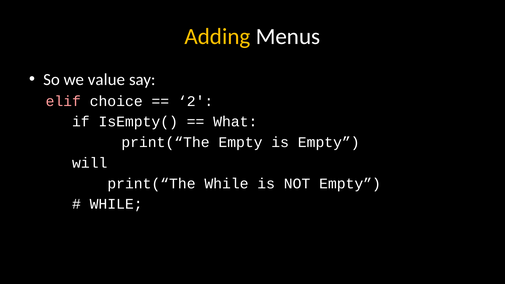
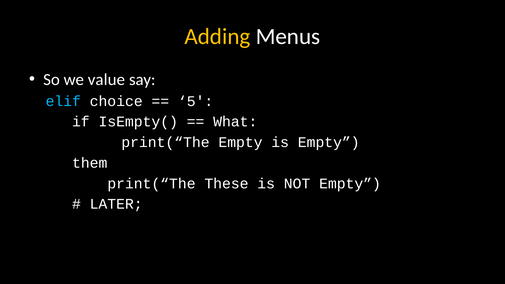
elif colour: pink -> light blue (63, 101)
2: 2 -> 5 (196, 101)
will: will -> them (90, 163)
print(“The While: While -> These (226, 184)
WHILE: WHILE -> LATER (116, 204)
